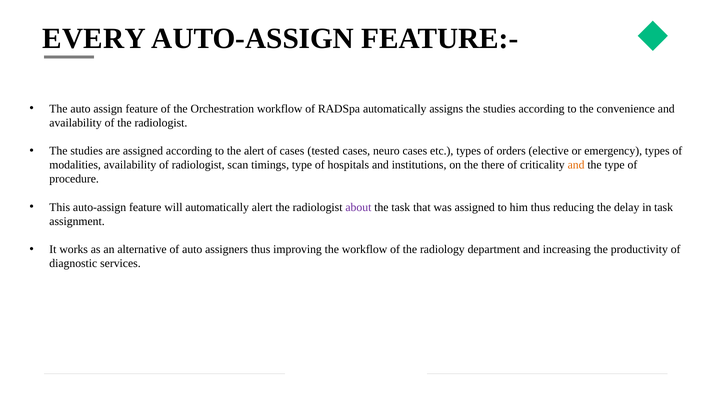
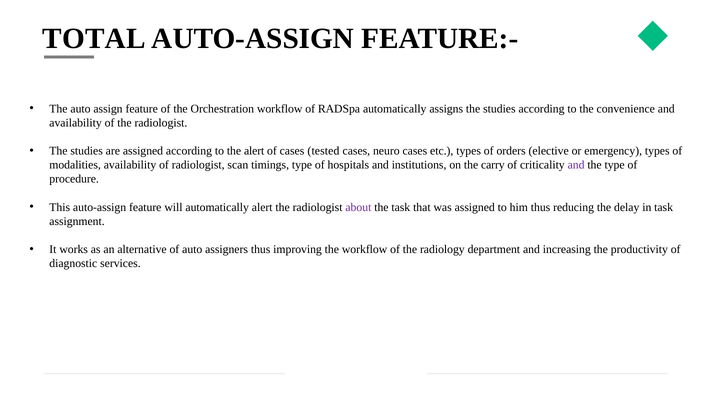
EVERY: EVERY -> TOTAL (94, 38)
there: there -> carry (493, 165)
and colour: orange -> purple (576, 165)
